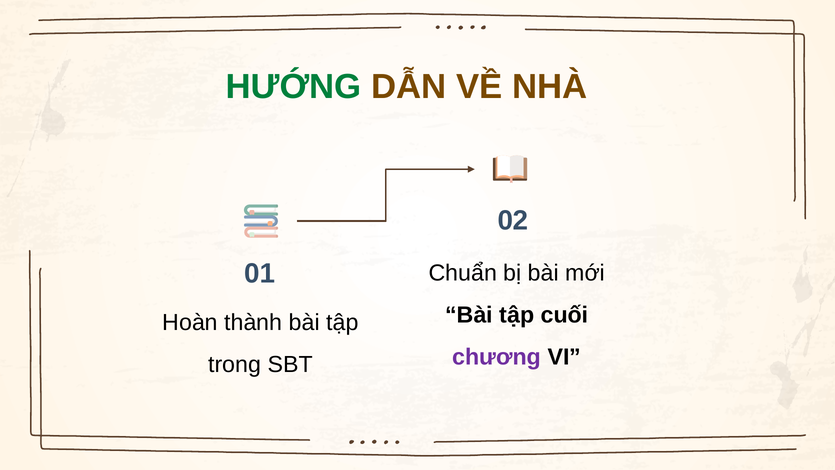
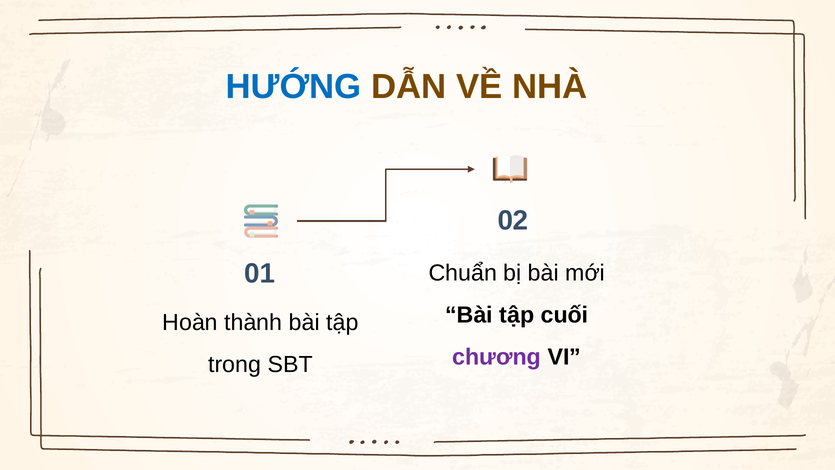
HƯỚNG colour: green -> blue (294, 87)
